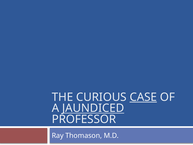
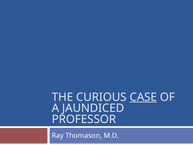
JAUNDICED underline: present -> none (93, 108)
